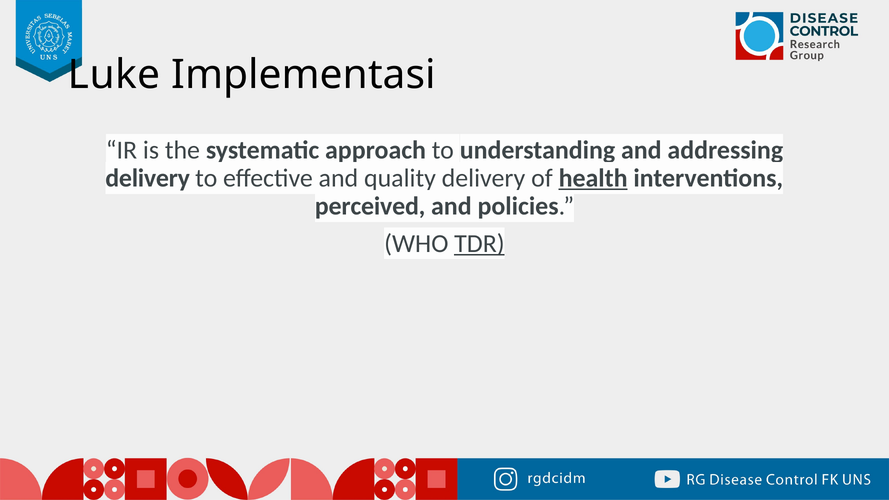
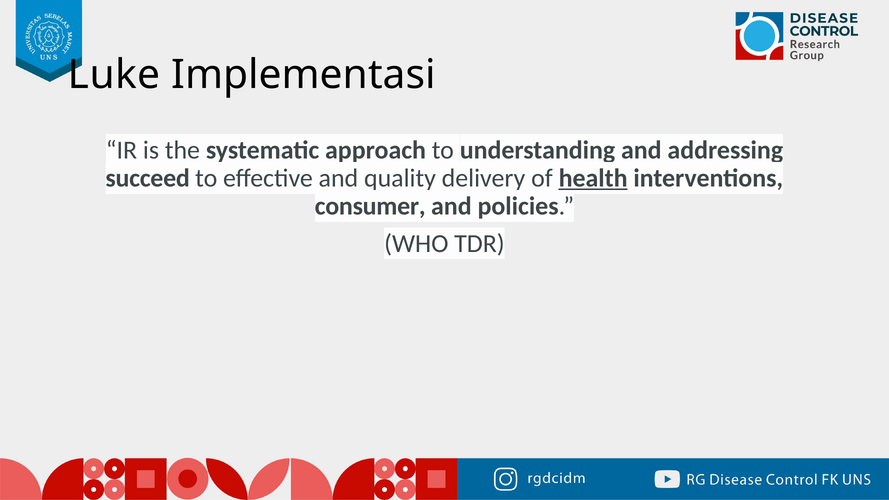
delivery: delivery -> succeed (148, 178)
perceived: perceived -> consumer (370, 206)
TDR underline: present -> none (479, 244)
